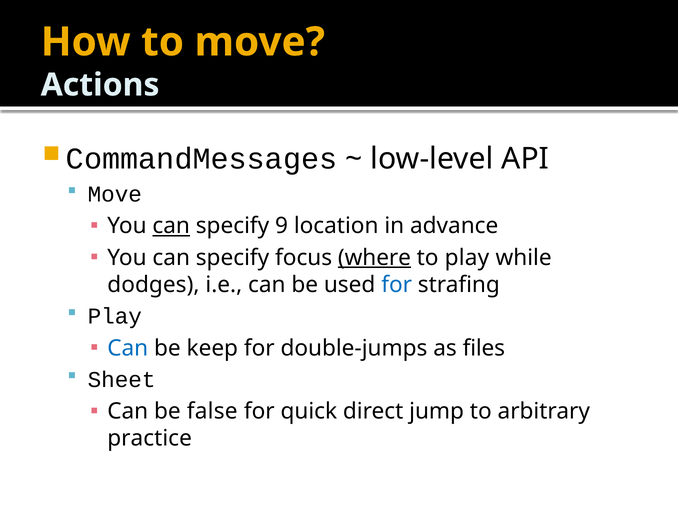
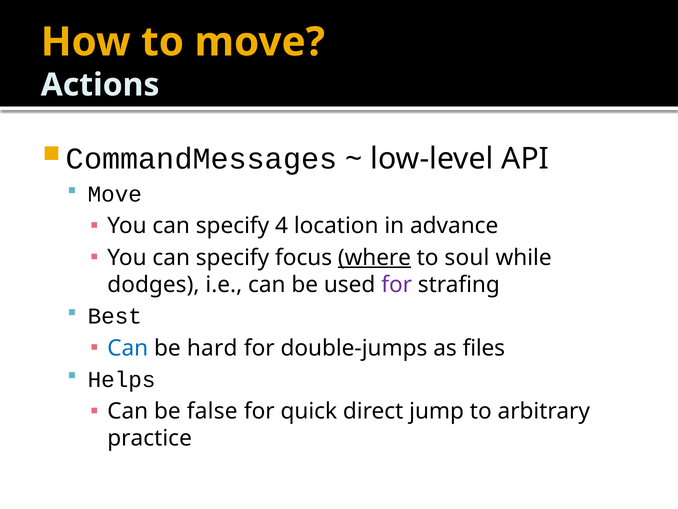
can underline: present -> none (171, 226)
9: 9 -> 4 (282, 226)
to play: play -> soul (467, 257)
for colour: blue -> purple (397, 284)
Play: Play -> Best (115, 316)
keep: keep -> hard (212, 348)
Sheet: Sheet -> Helps (122, 379)
